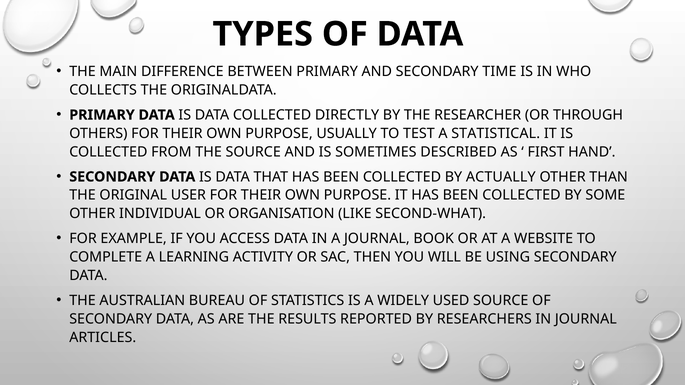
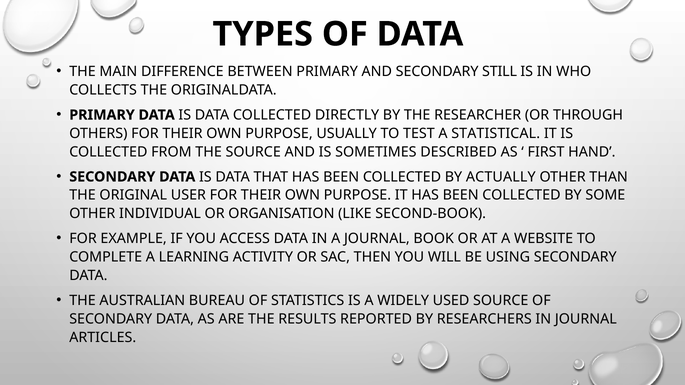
TIME: TIME -> STILL (500, 72)
SECOND-WHAT: SECOND-WHAT -> SECOND-BOOK (431, 214)
